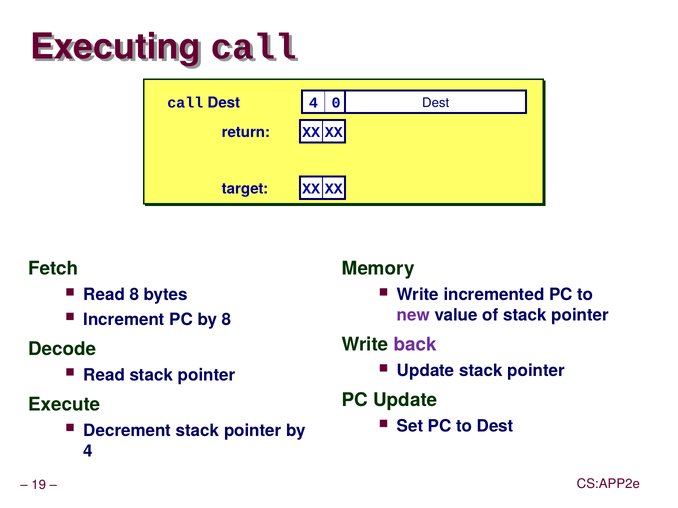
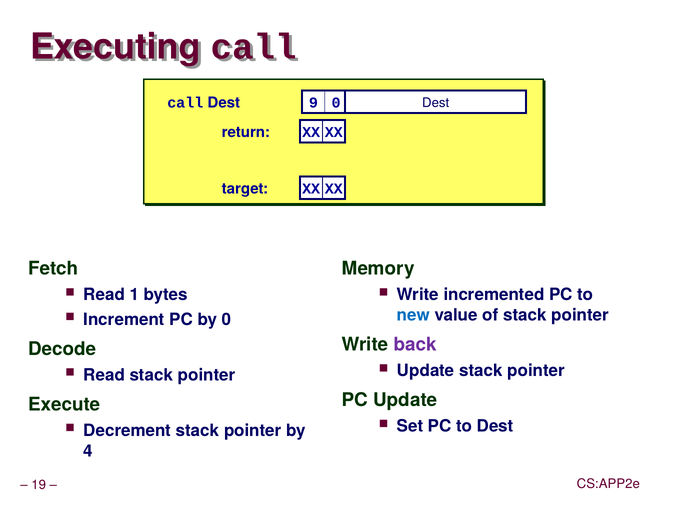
Dest 4: 4 -> 9 (313, 103)
Read 8: 8 -> 1 (134, 295)
new colour: purple -> blue (413, 315)
by 8: 8 -> 0 (226, 320)
